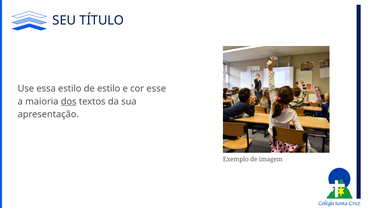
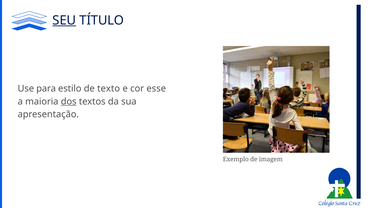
SEU underline: none -> present (64, 20)
essa: essa -> para (46, 89)
de estilo: estilo -> texto (109, 89)
